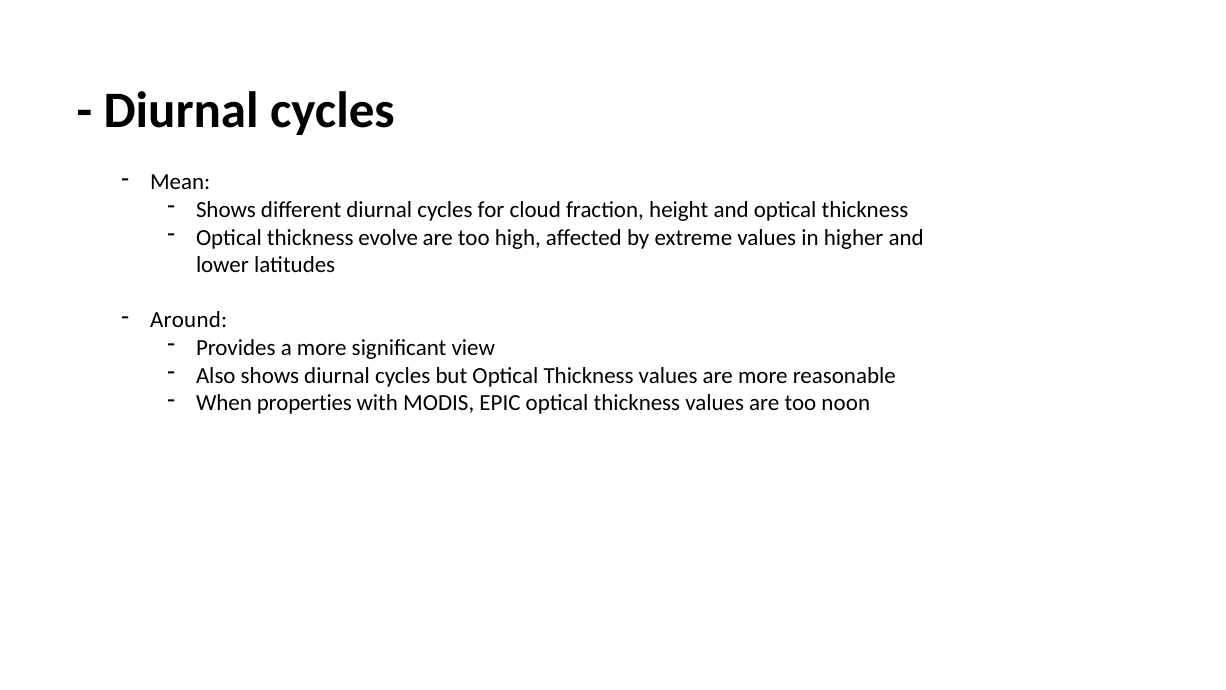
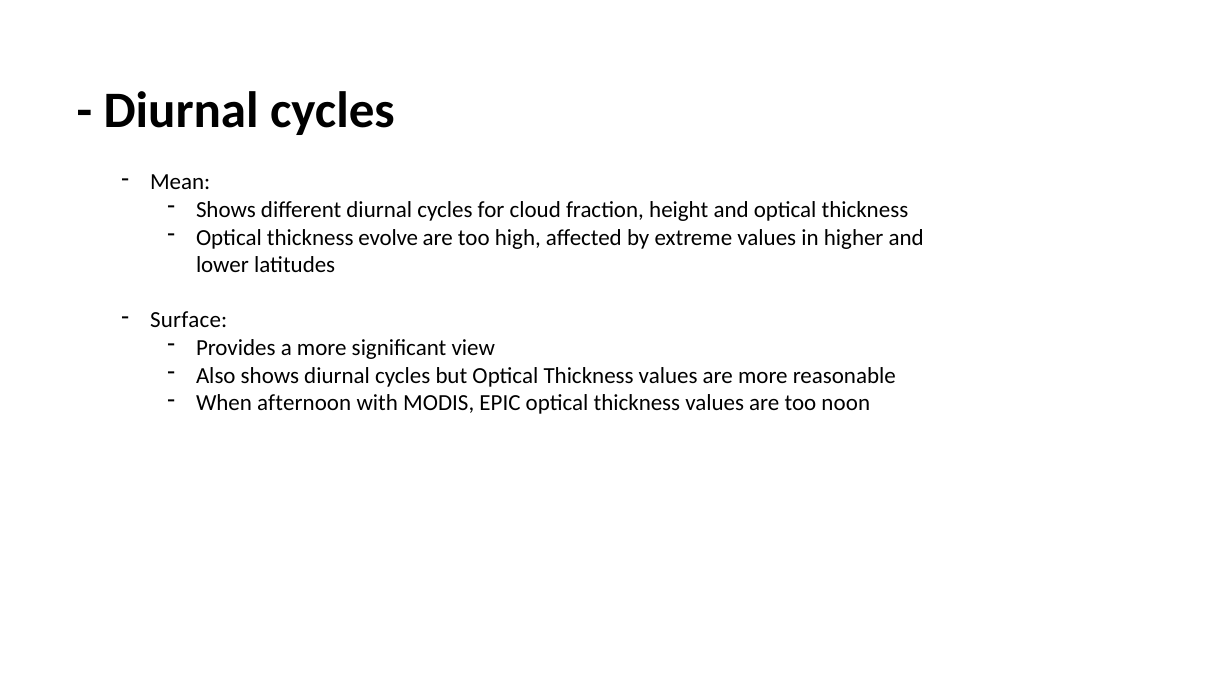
Around: Around -> Surface (189, 320)
properties: properties -> afternoon (304, 403)
